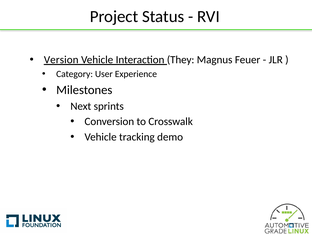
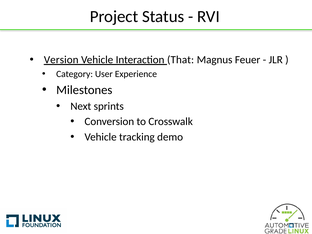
They: They -> That (181, 60)
